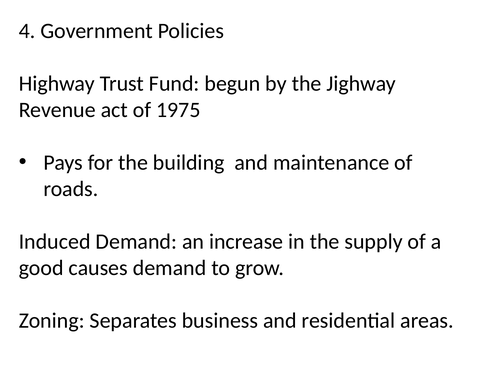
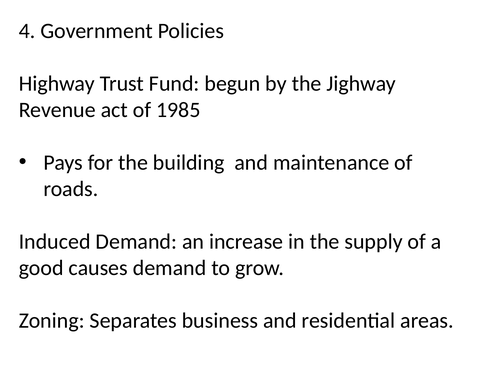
1975: 1975 -> 1985 (178, 110)
